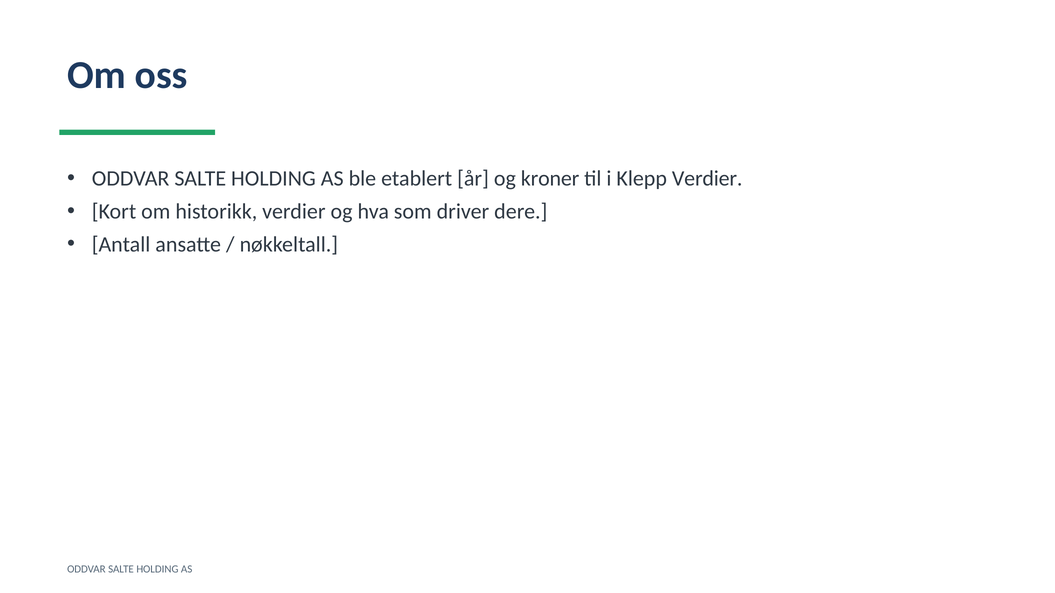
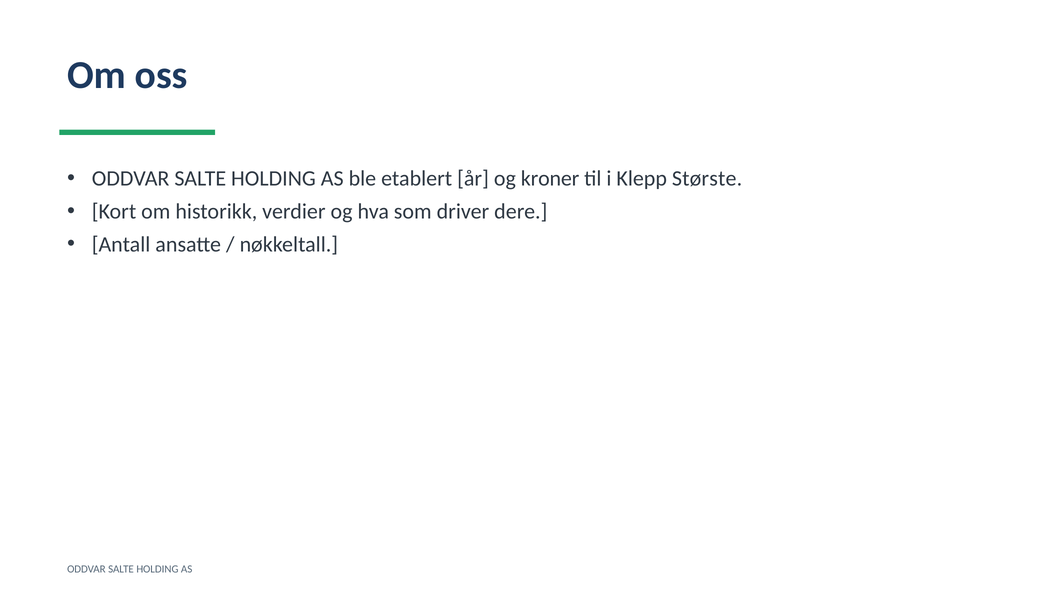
Klepp Verdier: Verdier -> Største (707, 179)
